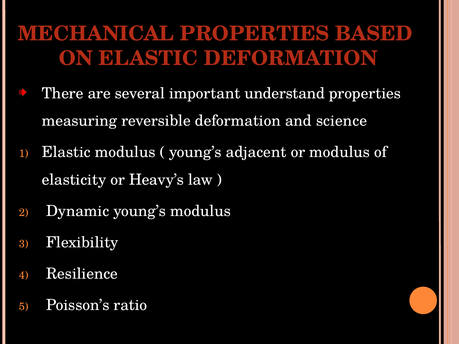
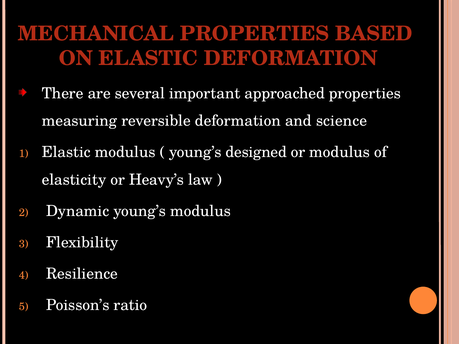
understand: understand -> approached (285, 93)
adjacent: adjacent -> designed (256, 152)
